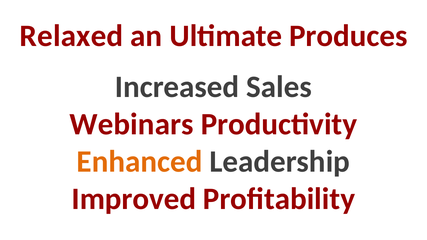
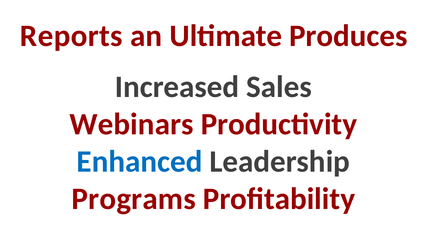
Relaxed: Relaxed -> Reports (71, 36)
Enhanced colour: orange -> blue (140, 162)
Improved: Improved -> Programs (134, 199)
